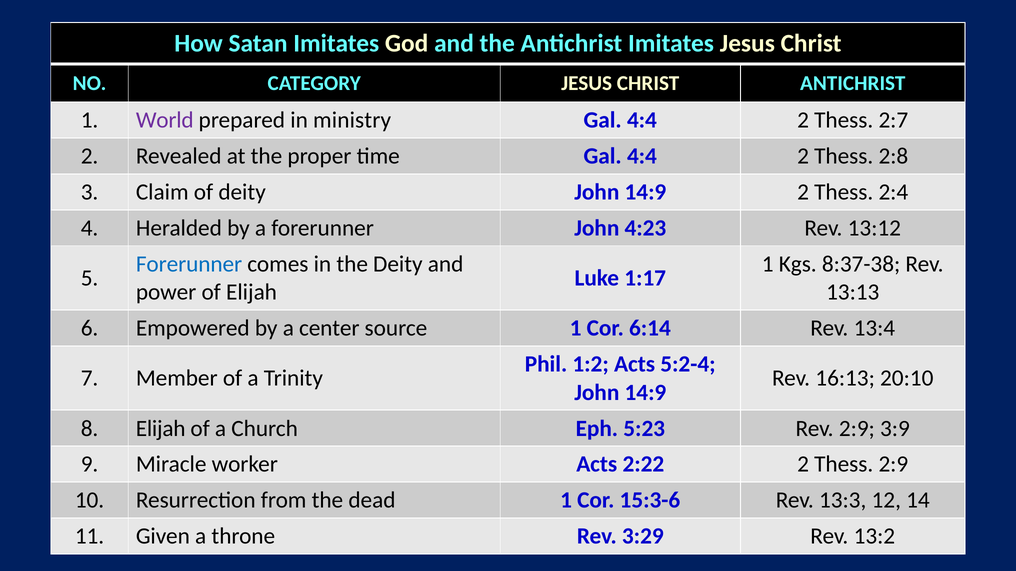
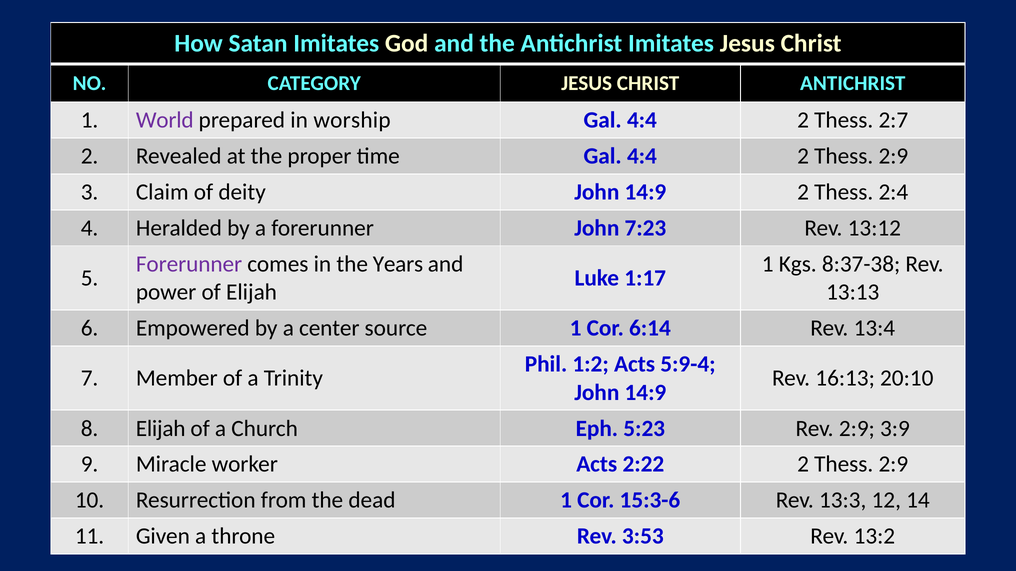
ministry: ministry -> worship (352, 120)
4:4 2 Thess 2:8: 2:8 -> 2:9 (893, 156)
4:23: 4:23 -> 7:23 (645, 228)
Forerunner colour: blue -> purple (189, 264)
the Deity: Deity -> Years (398, 264)
5:2-4: 5:2-4 -> 5:9-4 (688, 364)
3:29: 3:29 -> 3:53 (643, 537)
